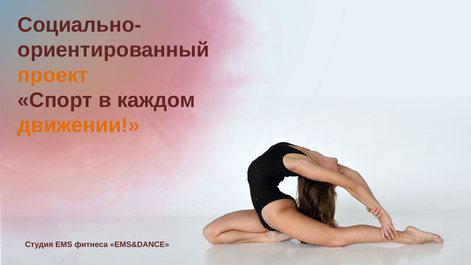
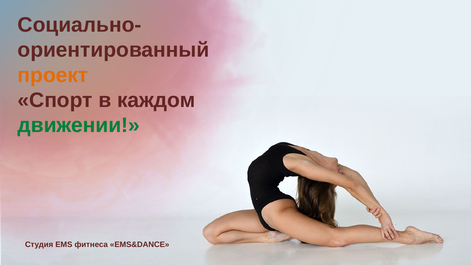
движении colour: orange -> green (79, 125)
